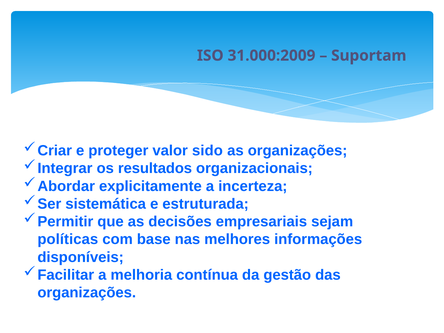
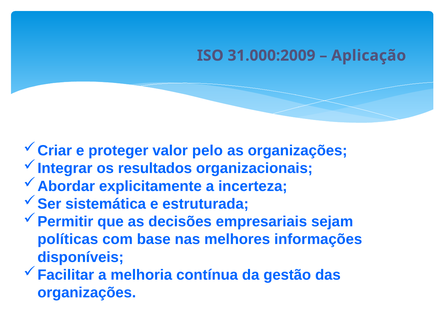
Suportam: Suportam -> Aplicação (369, 56)
sido: sido -> pelo (207, 151)
